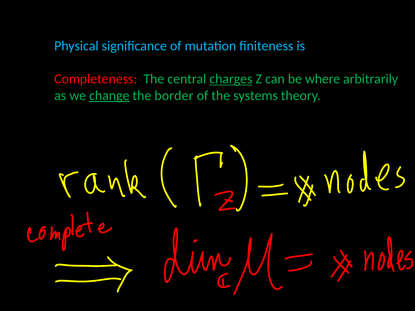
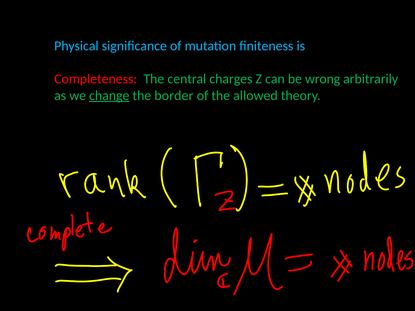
charges underline: present -> none (231, 79)
where: where -> wrong (323, 79)
systems: systems -> allowed (255, 96)
